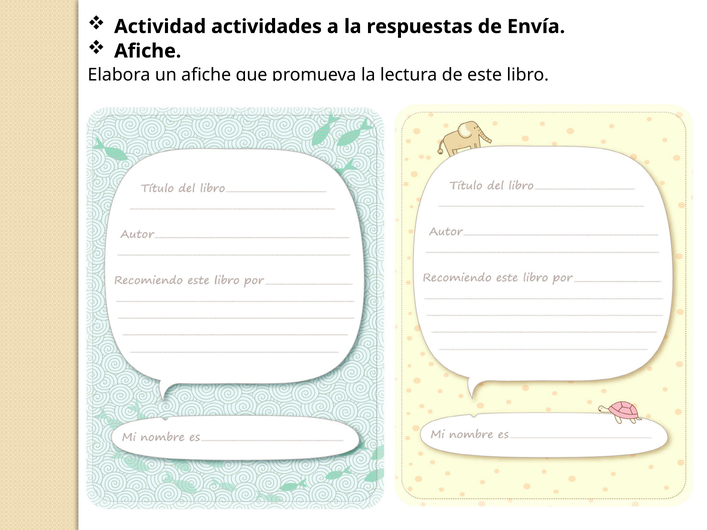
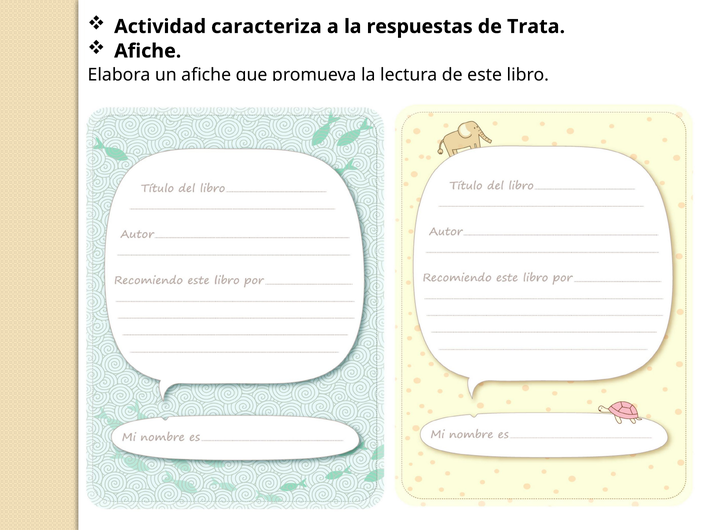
actividades: actividades -> caracteriza (266, 27)
Envía: Envía -> Trata (536, 27)
